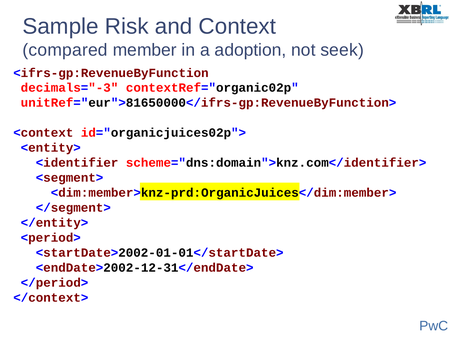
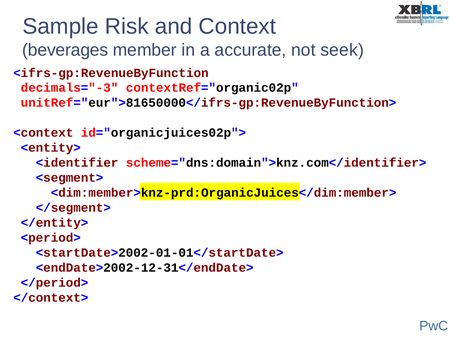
compared: compared -> beverages (65, 50)
adoption: adoption -> accurate (251, 50)
